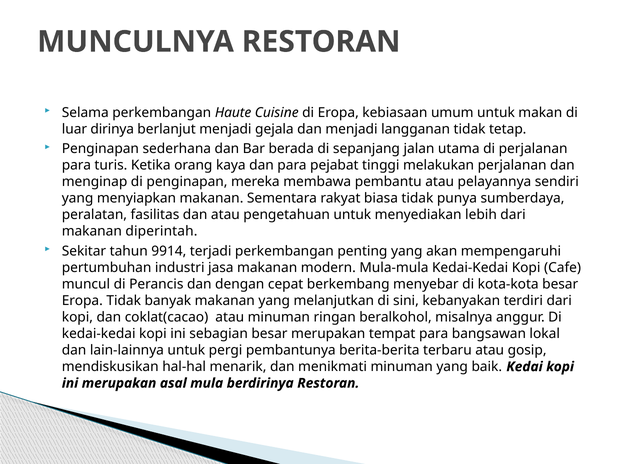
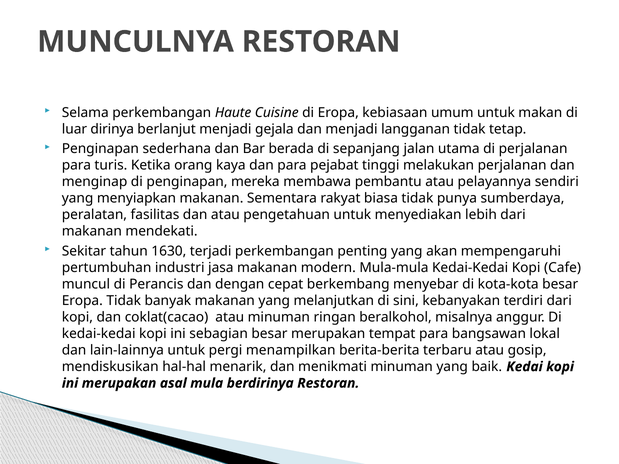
diperintah: diperintah -> mendekati (162, 231)
9914: 9914 -> 1630 (169, 251)
pembantunya: pembantunya -> menampilkan (291, 350)
